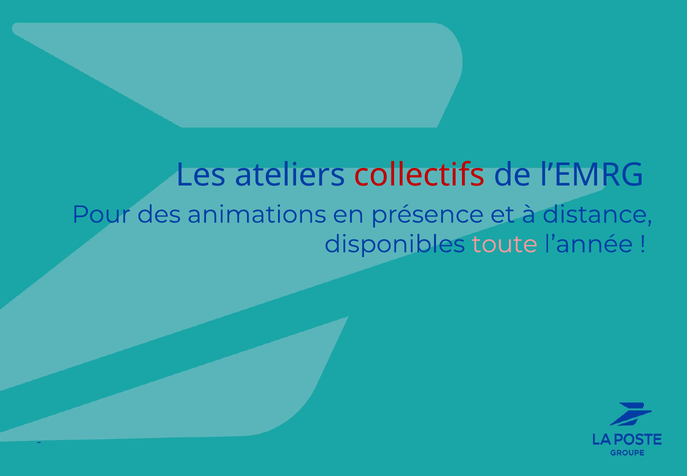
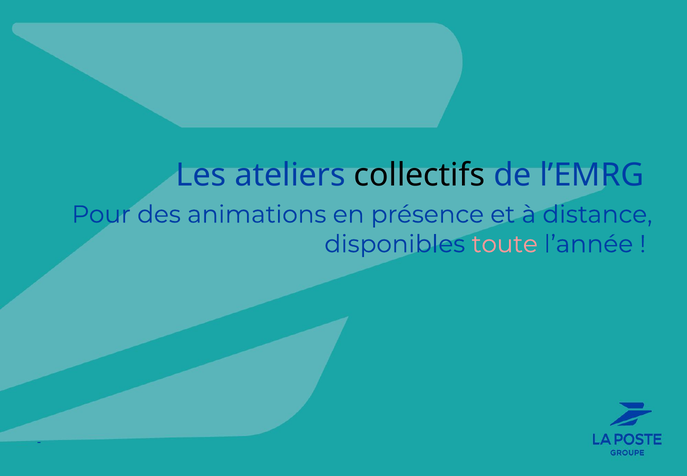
collectifs colour: red -> black (420, 175)
